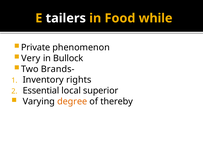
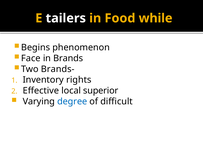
Private: Private -> Begins (36, 47)
Very: Very -> Face (31, 58)
Bullock: Bullock -> Brands (68, 58)
Essential: Essential -> Effective (41, 91)
degree colour: orange -> blue (72, 102)
thereby: thereby -> difficult (117, 102)
